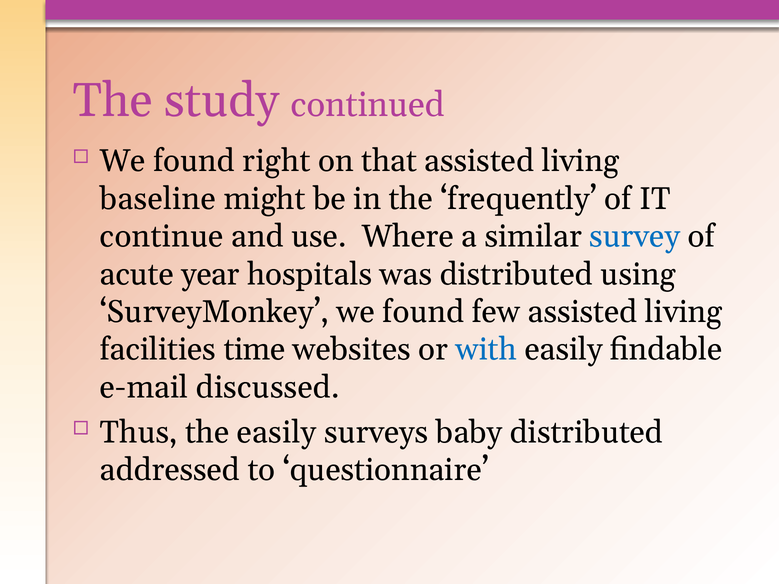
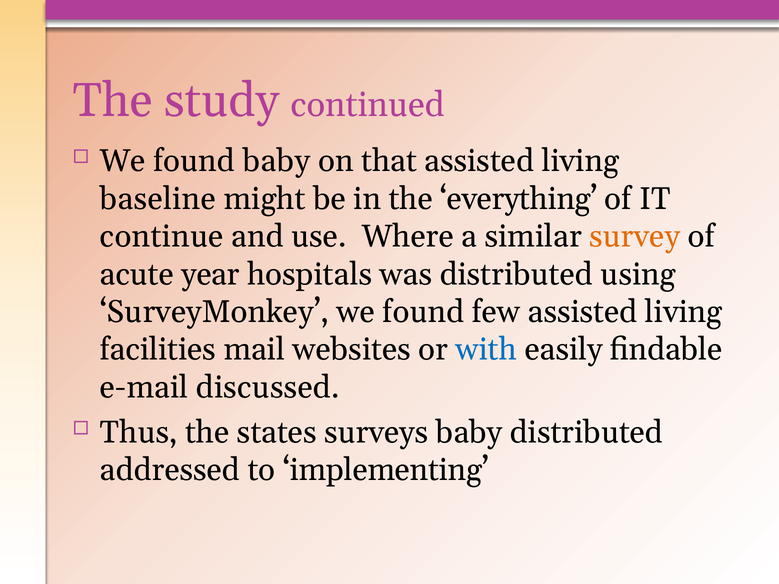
found right: right -> baby (276, 161)
frequently: frequently -> everything (519, 199)
survey colour: blue -> orange (635, 237)
time: time -> mail (254, 350)
the easily: easily -> states (277, 433)
questionnaire: questionnaire -> implementing (386, 470)
